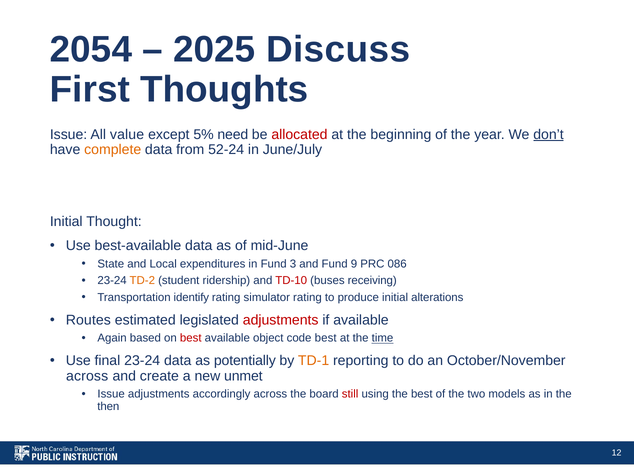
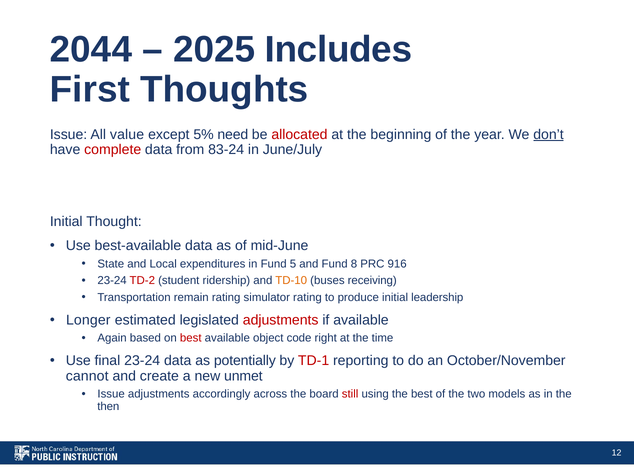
2054: 2054 -> 2044 (91, 50)
Discuss: Discuss -> Includes (339, 50)
complete colour: orange -> red (113, 150)
52-24: 52-24 -> 83-24 (226, 150)
3: 3 -> 5 (293, 264)
9: 9 -> 8 (354, 264)
086: 086 -> 916 (397, 264)
TD-2 colour: orange -> red (142, 281)
TD-10 colour: red -> orange (291, 281)
identify: identify -> remain (191, 298)
alterations: alterations -> leadership (437, 298)
Routes: Routes -> Longer (88, 320)
code best: best -> right (326, 339)
time underline: present -> none (383, 339)
TD-1 colour: orange -> red (314, 361)
across: across -> cannot (87, 376)
